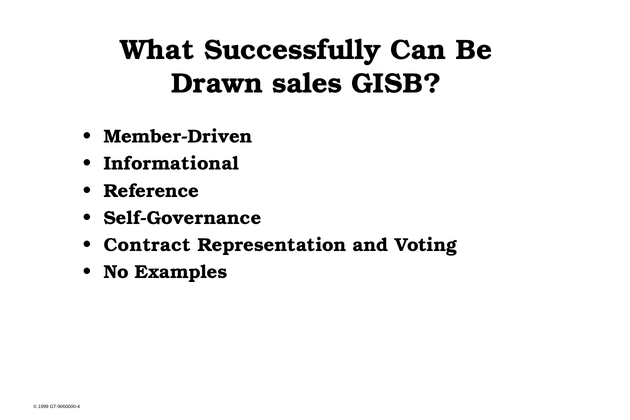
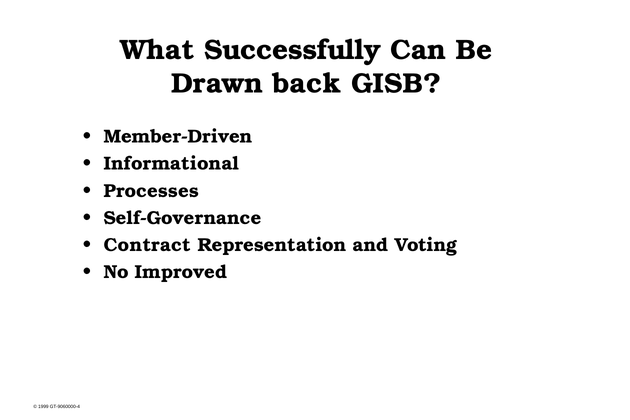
sales: sales -> back (307, 83)
Reference: Reference -> Processes (151, 191)
Examples: Examples -> Improved (181, 272)
